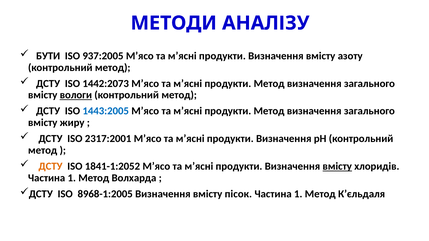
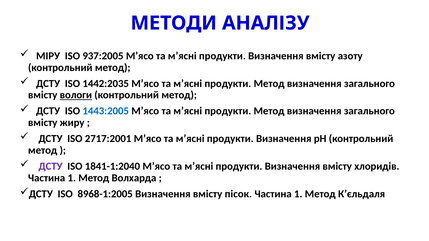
БУТИ: БУТИ -> МІРУ (48, 56)
1442:2073: 1442:2073 -> 1442:2035 (106, 84)
2317:2001: 2317:2001 -> 2717:2001 (108, 139)
ДСТУ colour: orange -> purple (51, 166)
1841-1:2052: 1841-1:2052 -> 1841-1:2040 (112, 166)
вмісту underline: present -> none (337, 166)
